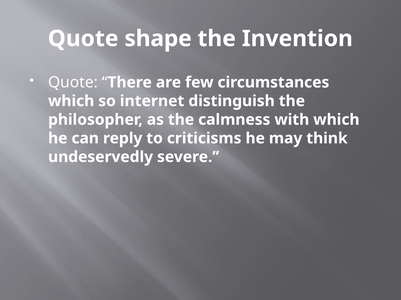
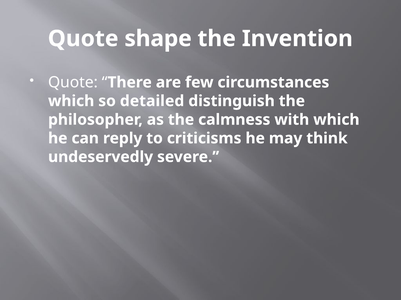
internet: internet -> detailed (152, 101)
